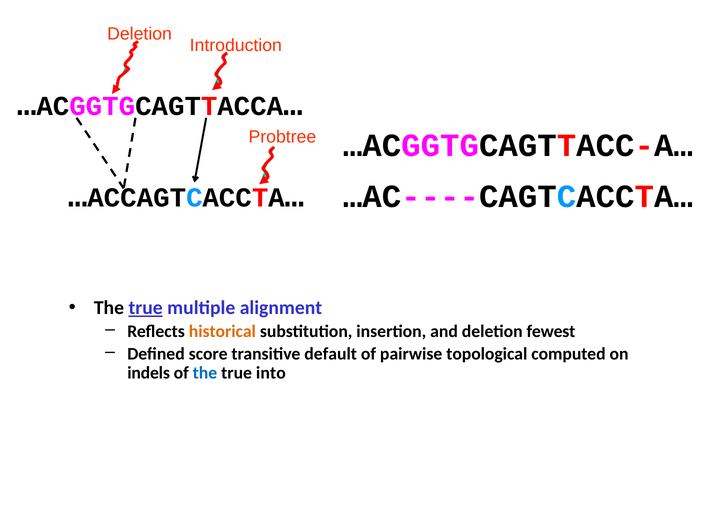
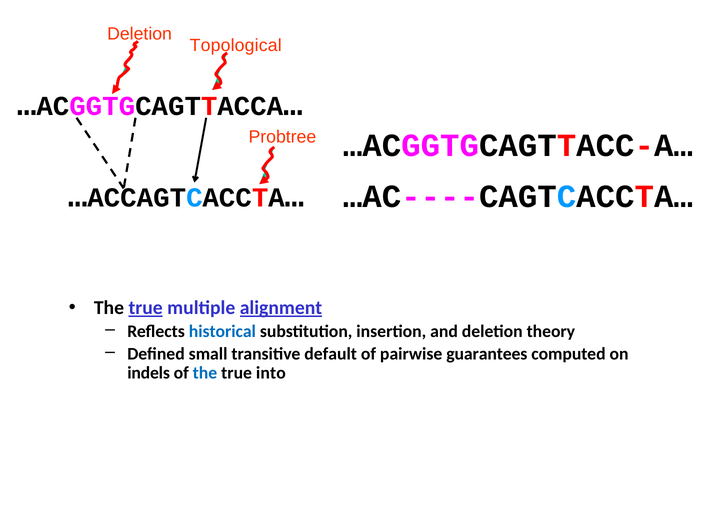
Introduction: Introduction -> Topological (236, 46)
alignment underline: none -> present (281, 308)
historical colour: orange -> blue (222, 332)
fewest: fewest -> theory (551, 332)
score: score -> small (208, 354)
topological: topological -> guarantees (487, 354)
